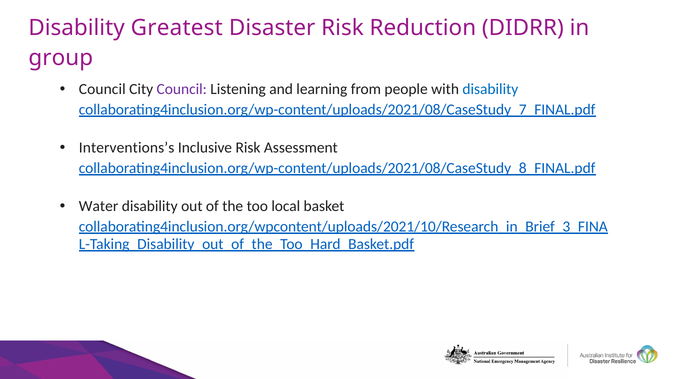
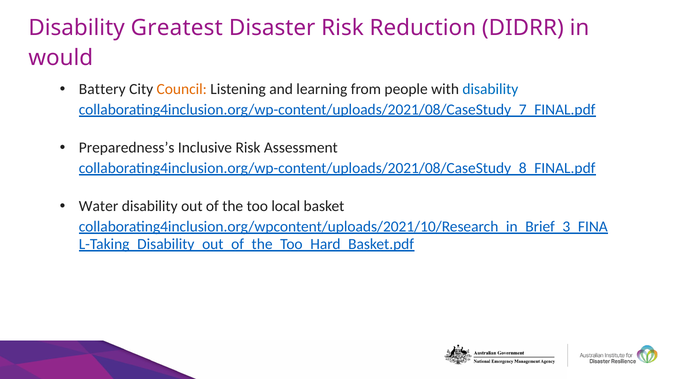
group: group -> would (61, 58)
Council: Council -> Battery (102, 89)
Council colour: purple -> orange (182, 89)
Interventions’s: Interventions’s -> Preparedness’s (127, 148)
